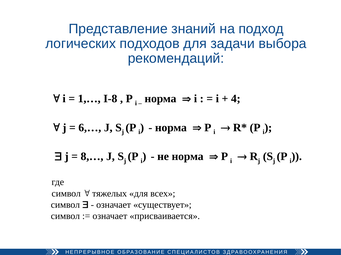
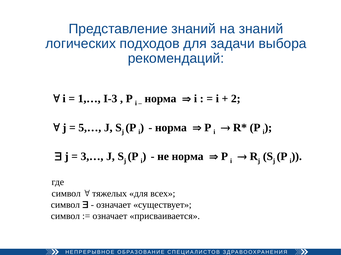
на подход: подход -> знаний (261, 29)
I-8: I-8 -> I-3 (110, 99)
4: 4 -> 2 (236, 99)
6,…: 6,… -> 5,… (90, 128)
8,…: 8,… -> 3,… (92, 157)
